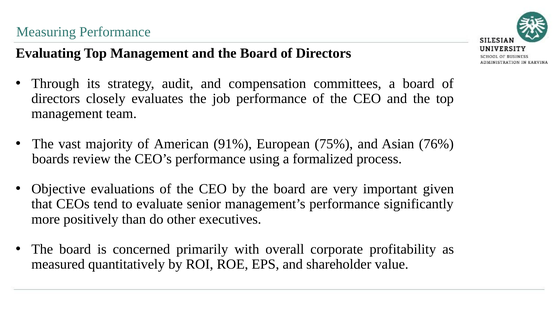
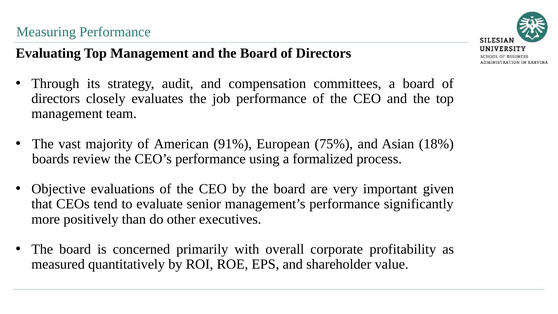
76%: 76% -> 18% (436, 144)
